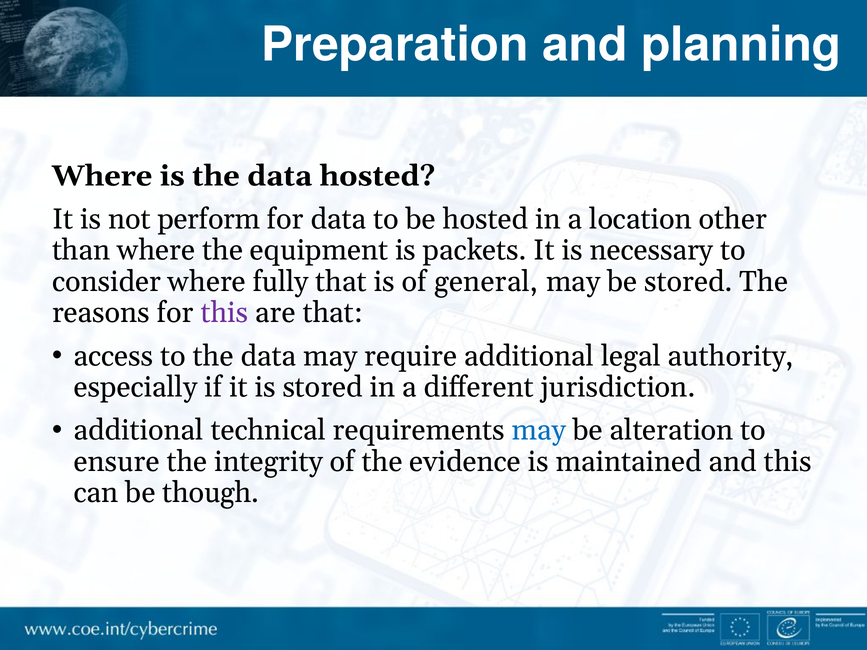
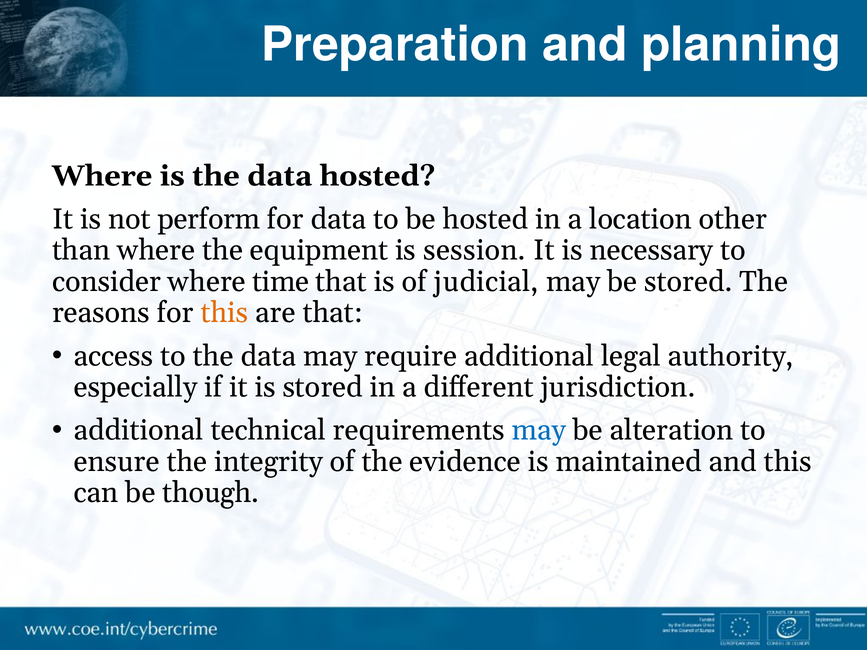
packets: packets -> session (475, 250)
fully: fully -> time (281, 282)
general: general -> judicial (486, 282)
this colour: purple -> orange (224, 313)
